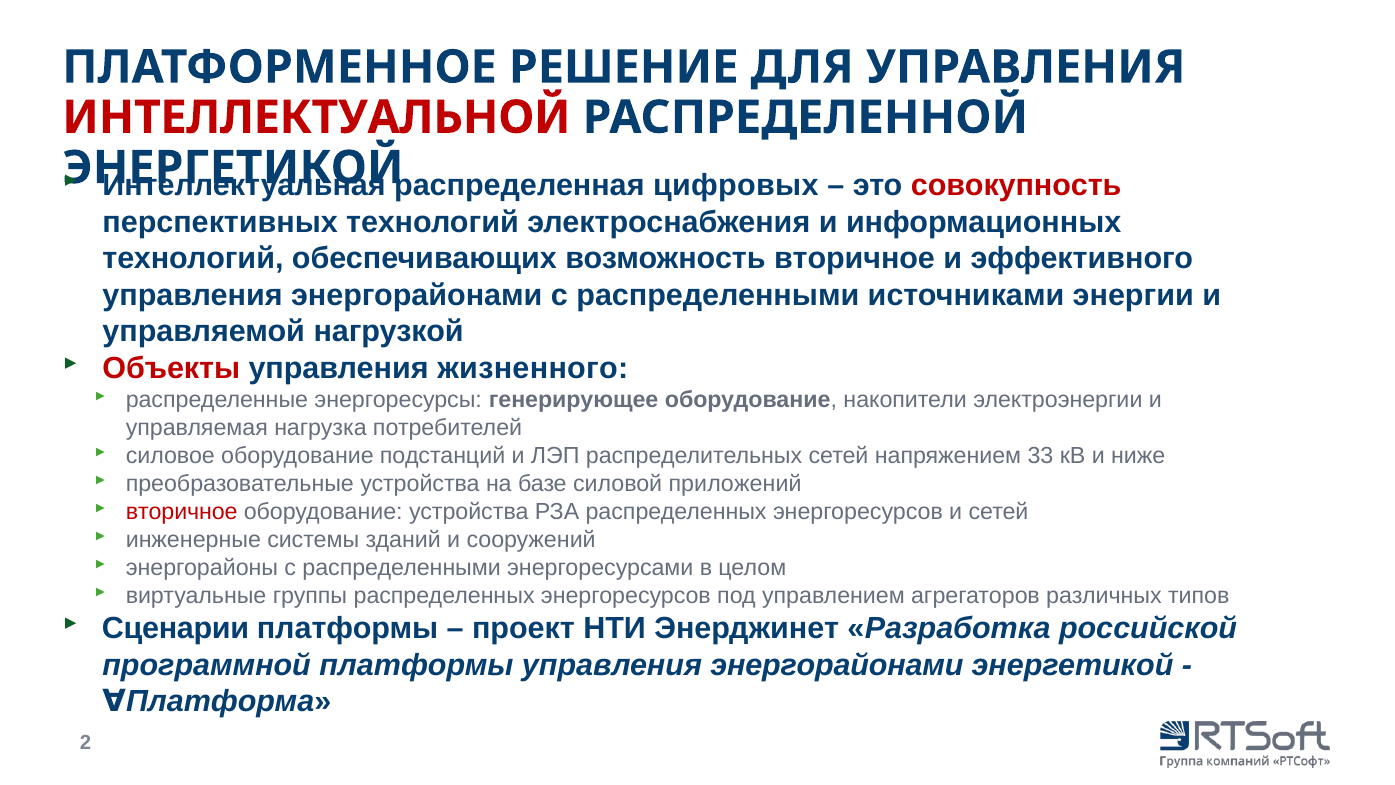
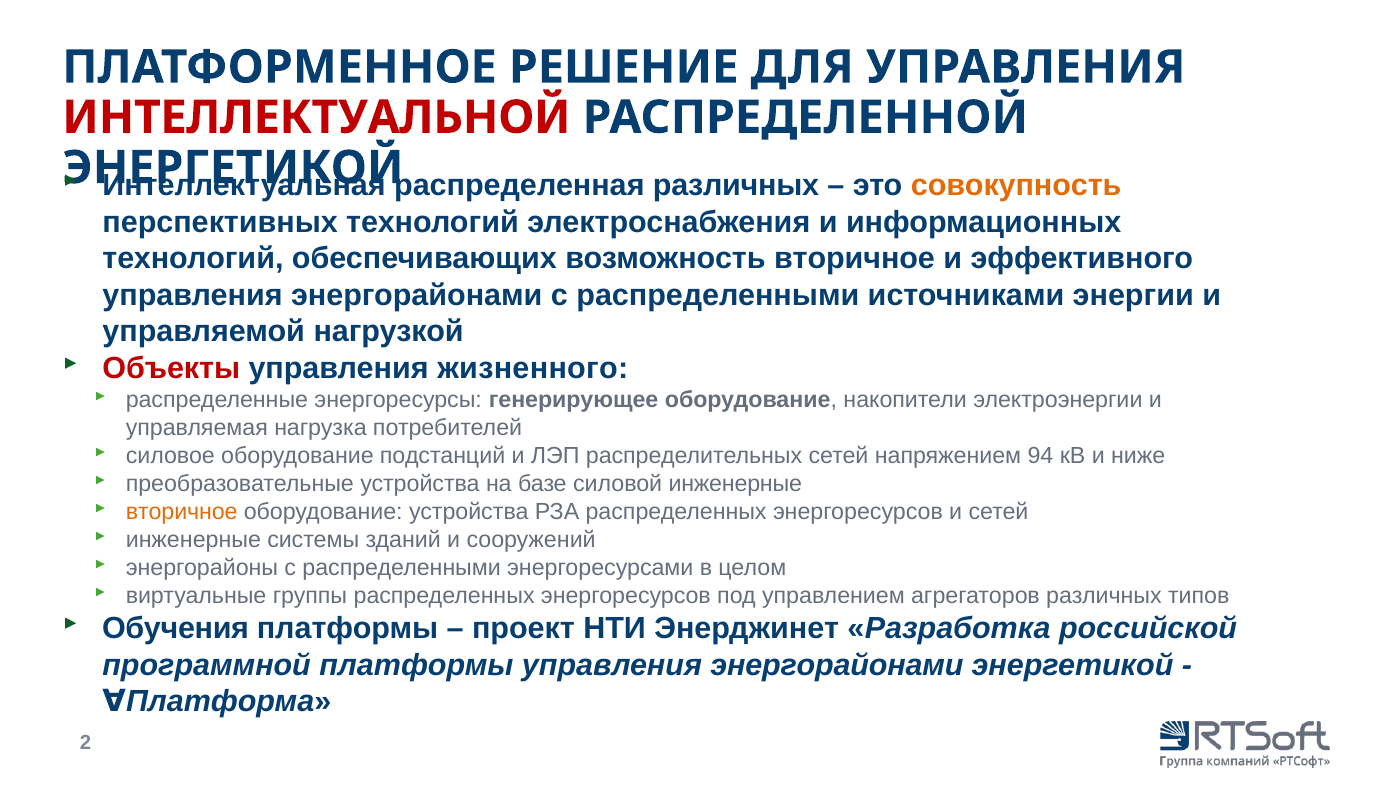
распределенная цифровых: цифровых -> различных (736, 185)
совокупность colour: red -> orange (1016, 185)
33: 33 -> 94 (1040, 456)
силовой приложений: приложений -> инженерные (735, 484)
вторичное colour: red -> orange (182, 512)
Сценарии: Сценарии -> Обучения (176, 628)
